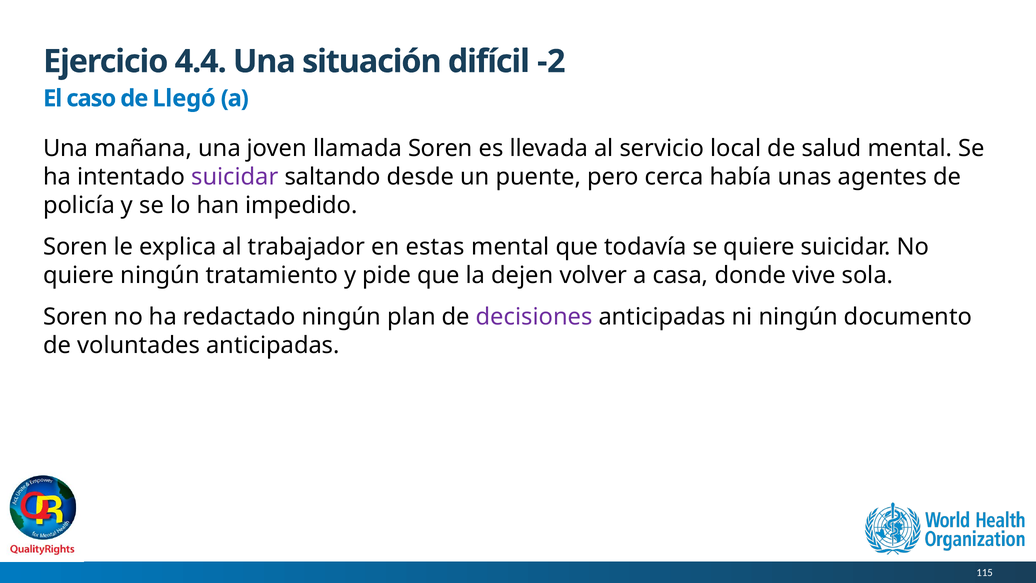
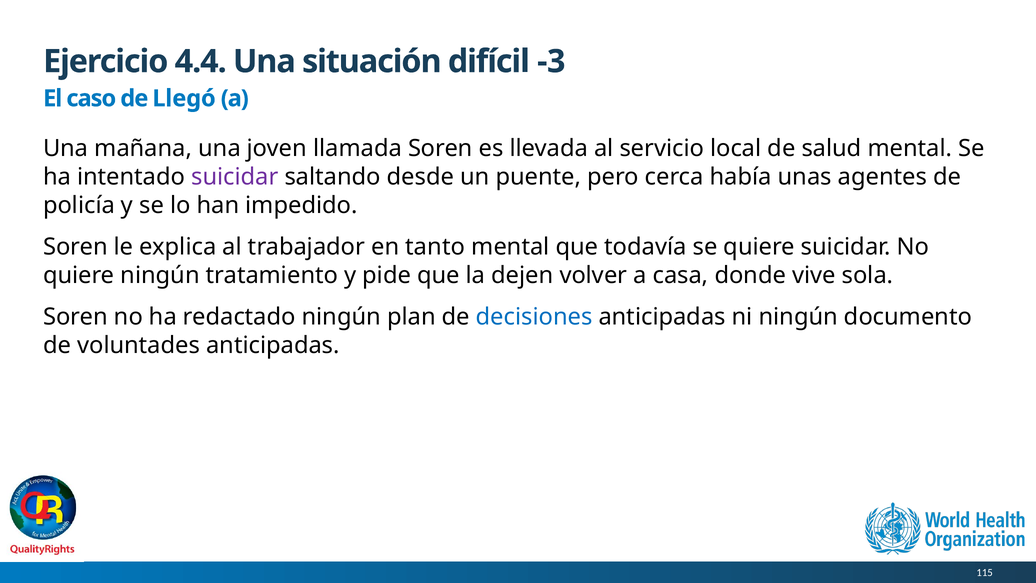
-2: -2 -> -3 (551, 61)
estas: estas -> tanto (435, 247)
decisiones colour: purple -> blue (534, 317)
